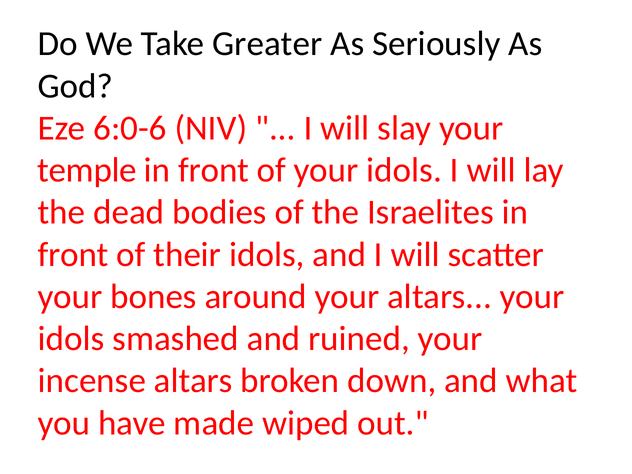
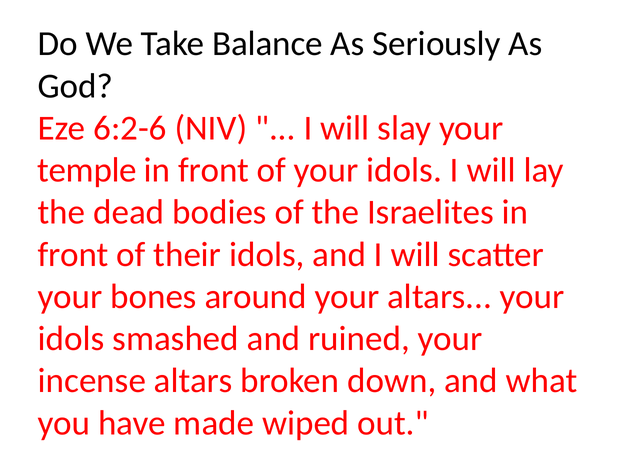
Greater: Greater -> Balance (267, 44)
6:0-6: 6:0-6 -> 6:2-6 (130, 128)
